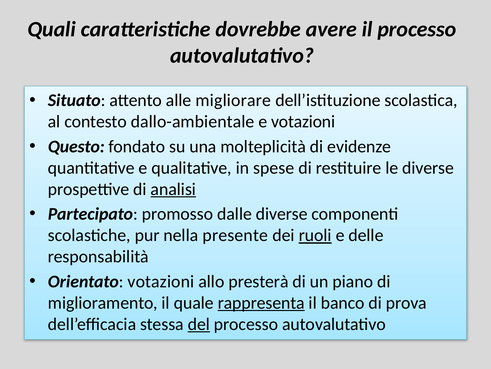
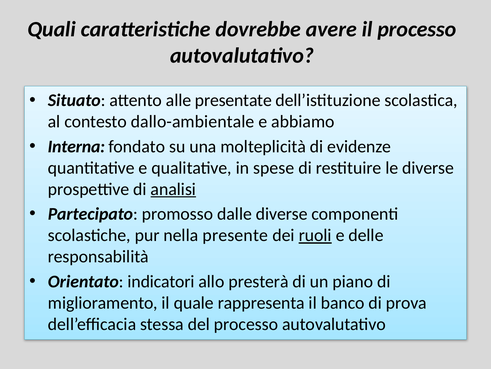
migliorare: migliorare -> presentate (233, 100)
e votazioni: votazioni -> abbiamo (303, 122)
Questo: Questo -> Interna (76, 146)
Orientato votazioni: votazioni -> indicatori (161, 281)
rappresenta underline: present -> none (261, 302)
del underline: present -> none (199, 324)
